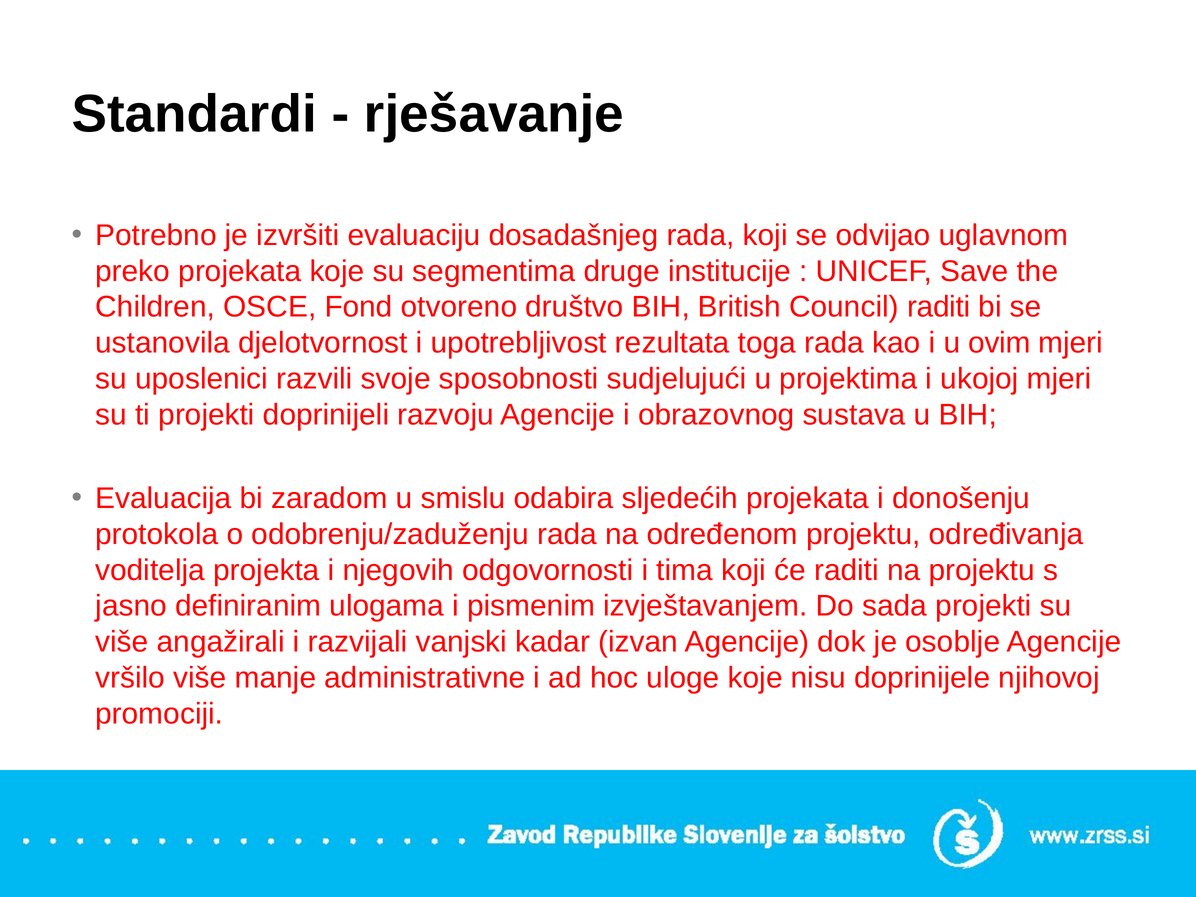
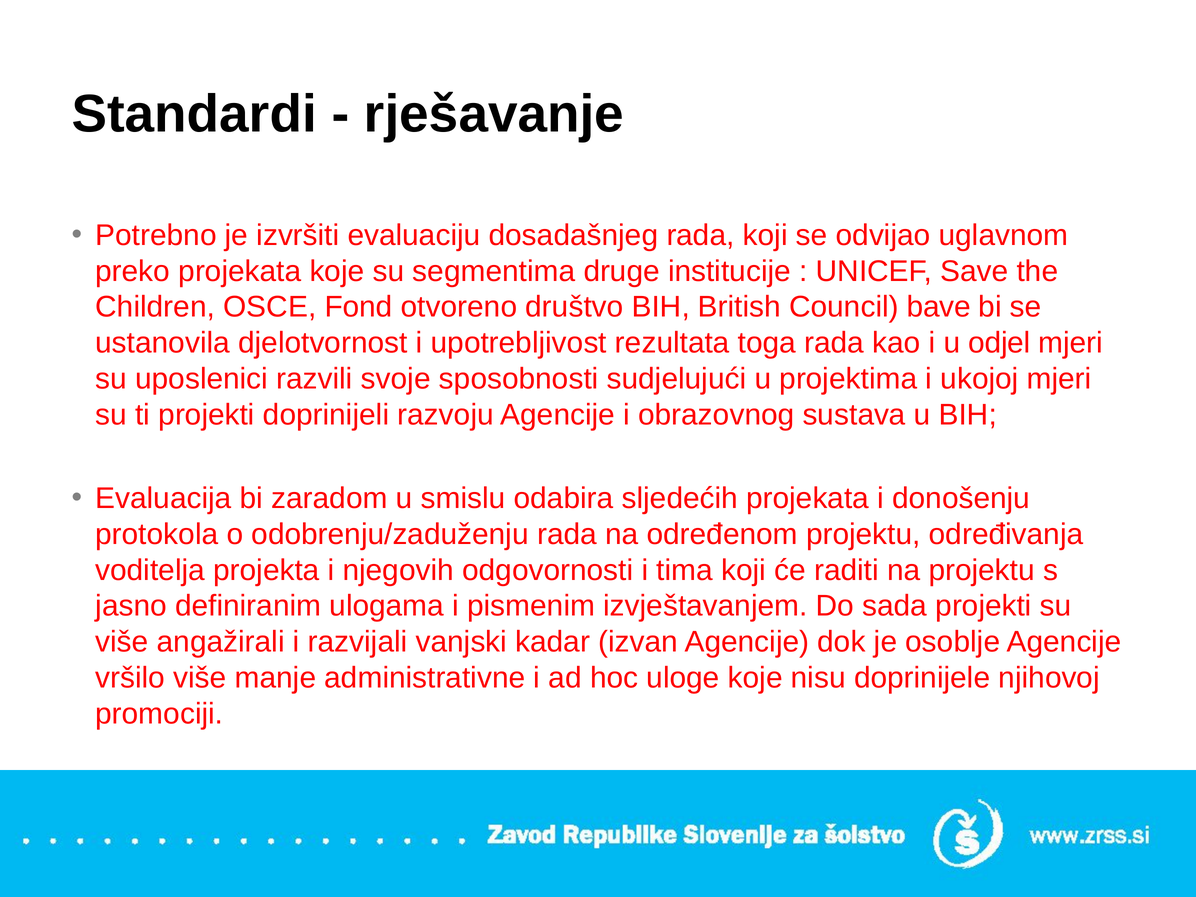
Council raditi: raditi -> bave (939, 307)
ovim: ovim -> odjel (999, 343)
